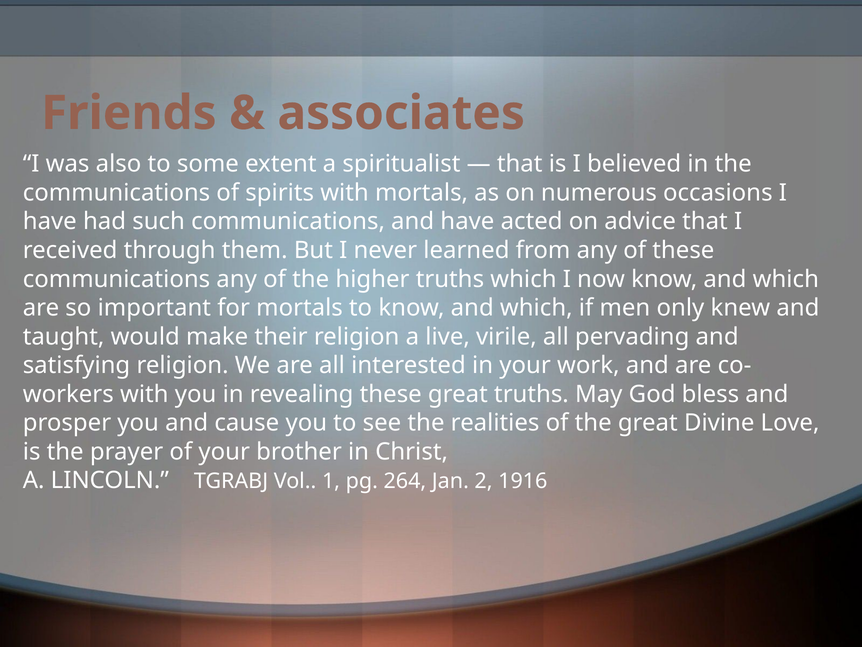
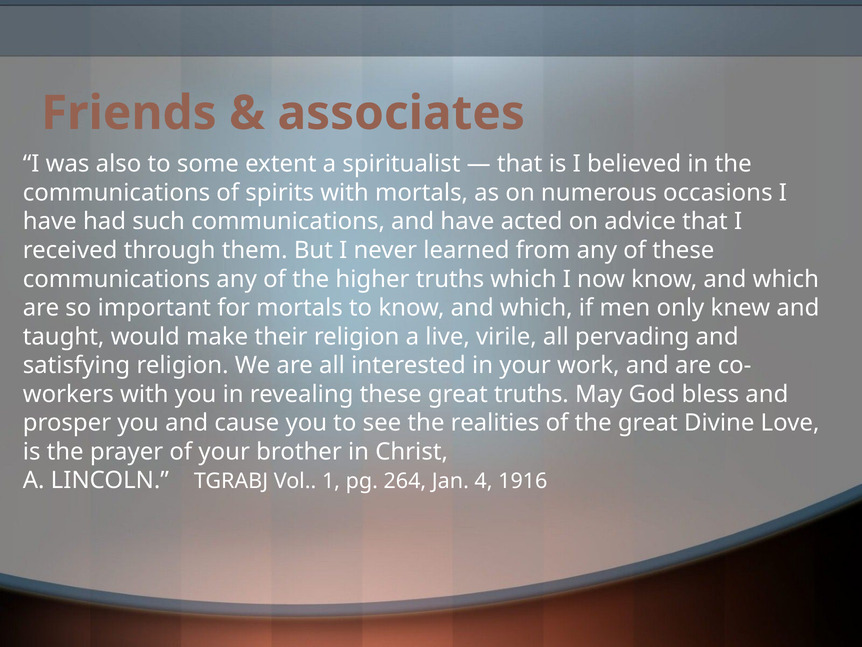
2: 2 -> 4 (484, 481)
